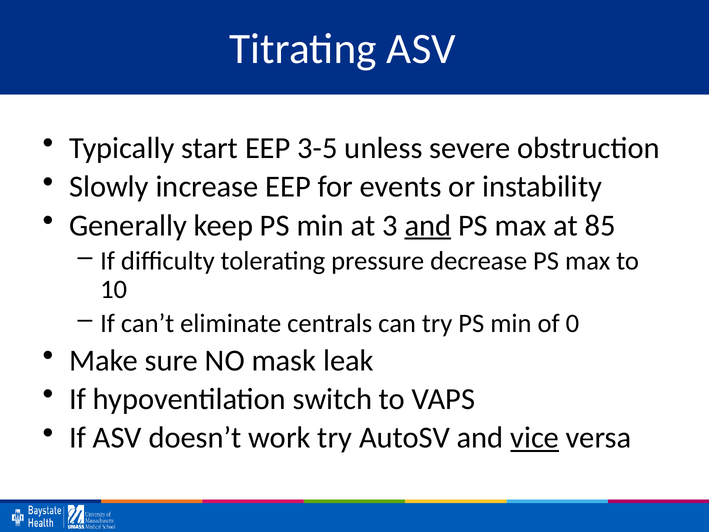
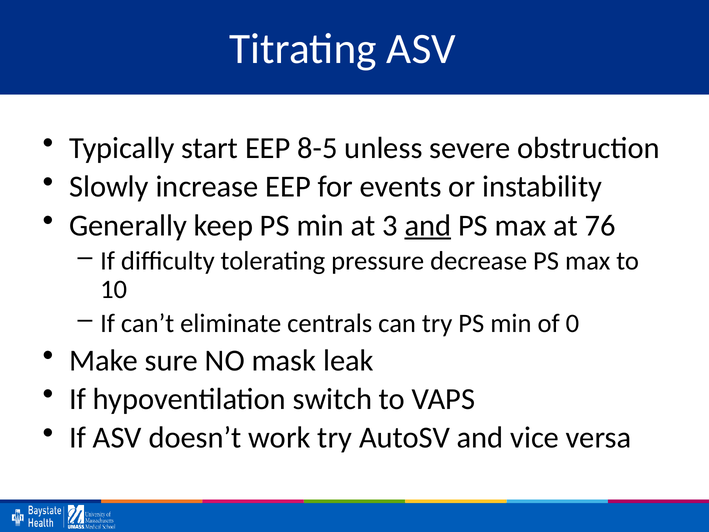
3-5: 3-5 -> 8-5 (318, 148)
85: 85 -> 76 (600, 225)
vice underline: present -> none (535, 438)
